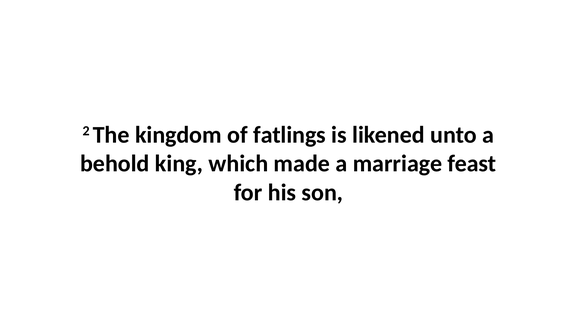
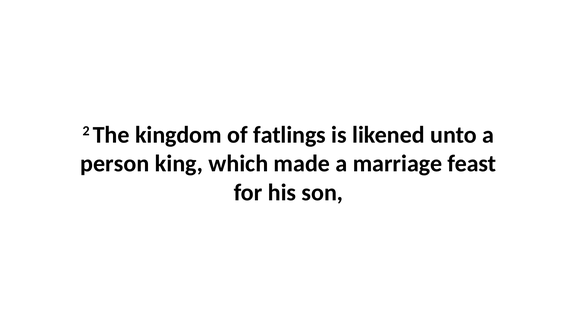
behold: behold -> person (115, 164)
